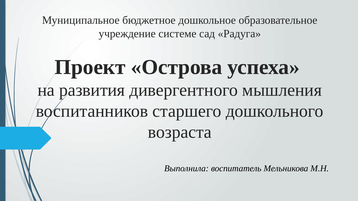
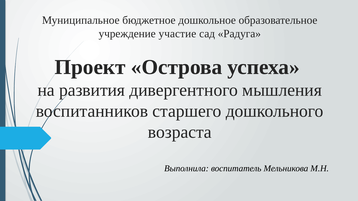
системе: системе -> участие (177, 34)
